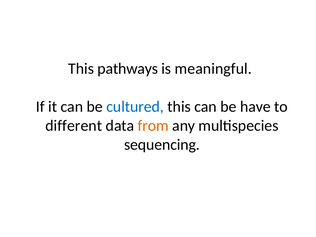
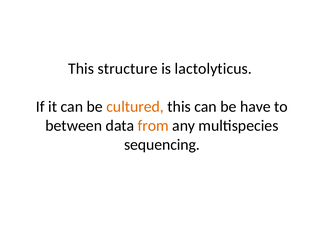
pathways: pathways -> structure (128, 69)
meaningful: meaningful -> lactolyticus (213, 69)
cultured colour: blue -> orange (135, 107)
different: different -> between (74, 126)
